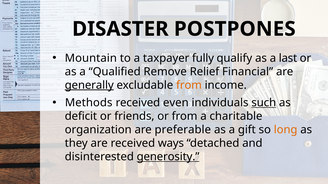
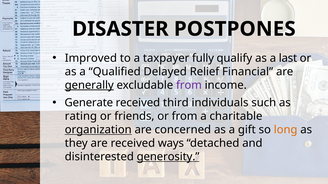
Mountain: Mountain -> Improved (91, 58)
Remove: Remove -> Delayed (165, 72)
from colour: orange -> purple (189, 85)
Methods: Methods -> Generate (89, 103)
even: even -> third (176, 103)
such underline: present -> none (264, 103)
deficit: deficit -> rating (81, 116)
organization underline: none -> present (98, 130)
preferable: preferable -> concerned (183, 130)
